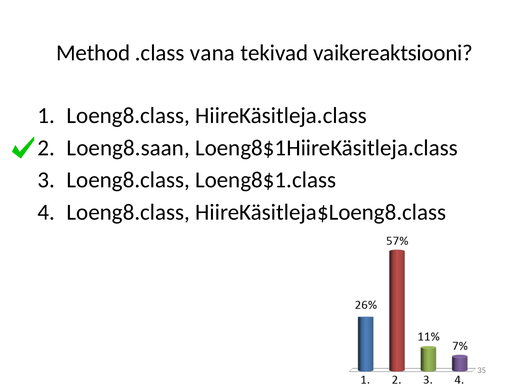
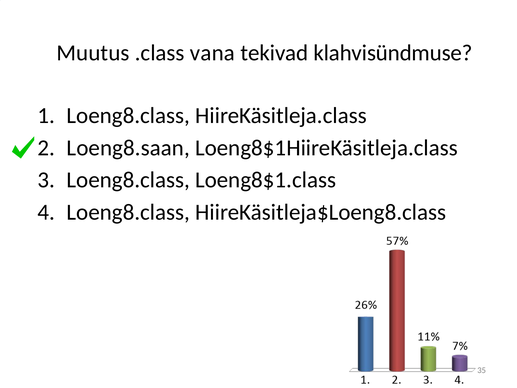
Method: Method -> Muutus (93, 53)
vaikereaktsiooni: vaikereaktsiooni -> klahvisündmuse (393, 53)
